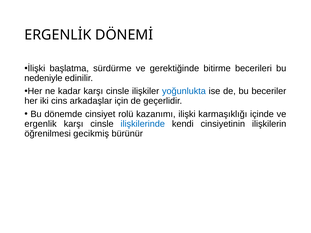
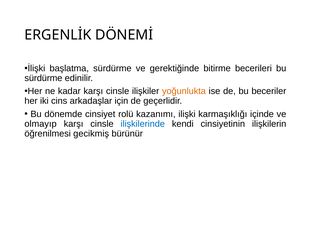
nedeniyle: nedeniyle -> sürdürme (43, 78)
yoğunlukta colour: blue -> orange (184, 91)
ergenlik: ergenlik -> olmayıp (41, 124)
